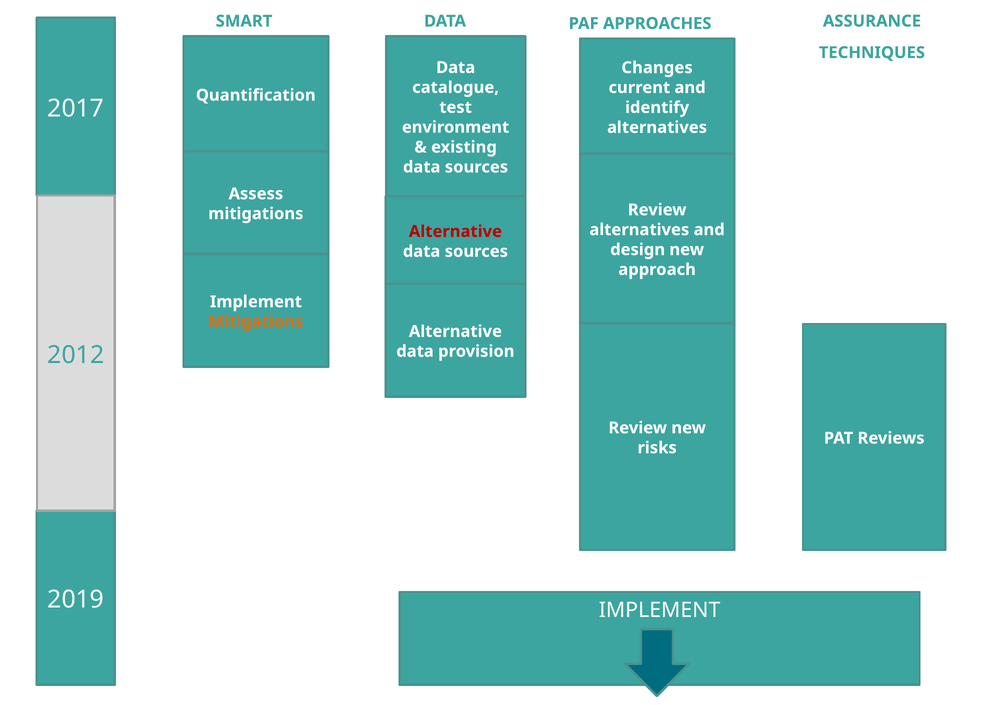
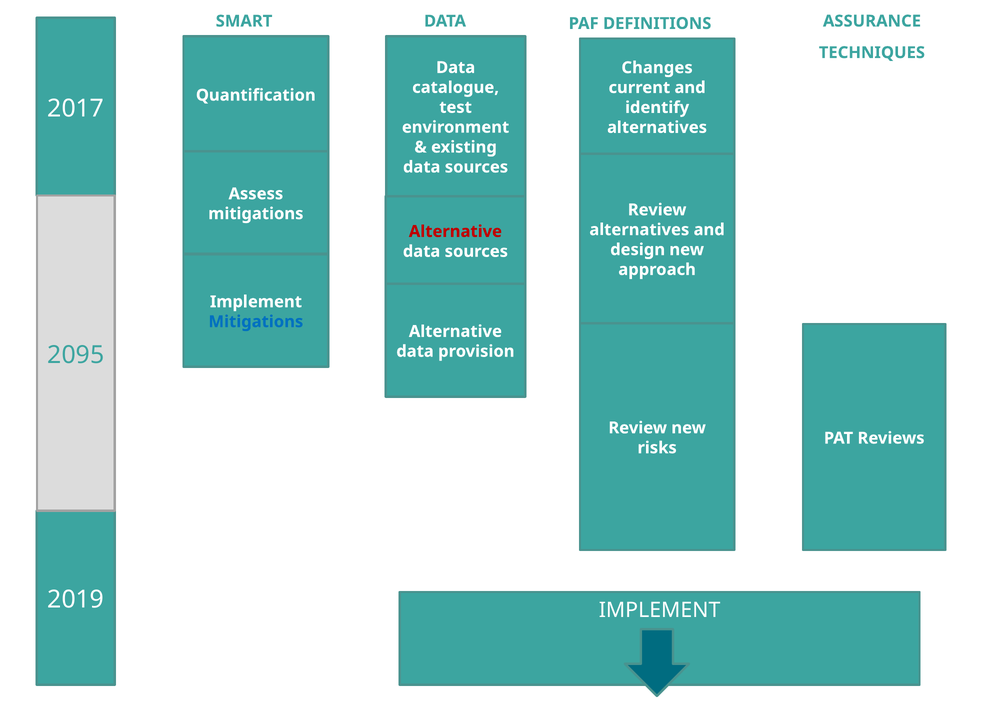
APPROACHES: APPROACHES -> DEFINITIONS (657, 23)
Mitigations colour: orange -> blue (256, 321)
2012: 2012 -> 2095 (76, 354)
